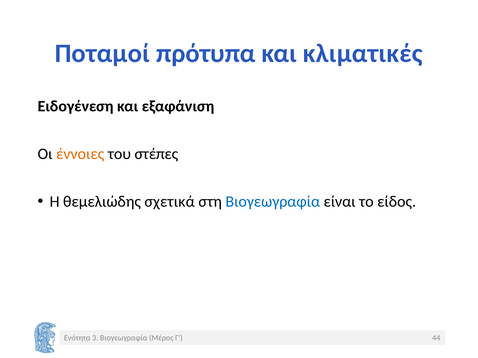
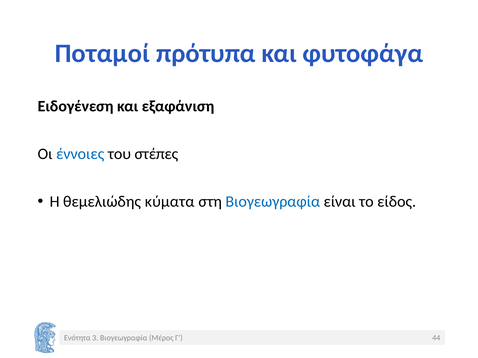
κλιματικές: κλιματικές -> φυτοφάγα (363, 54)
έννοιες colour: orange -> blue (80, 154)
σχετικά: σχετικά -> κύματα (170, 202)
